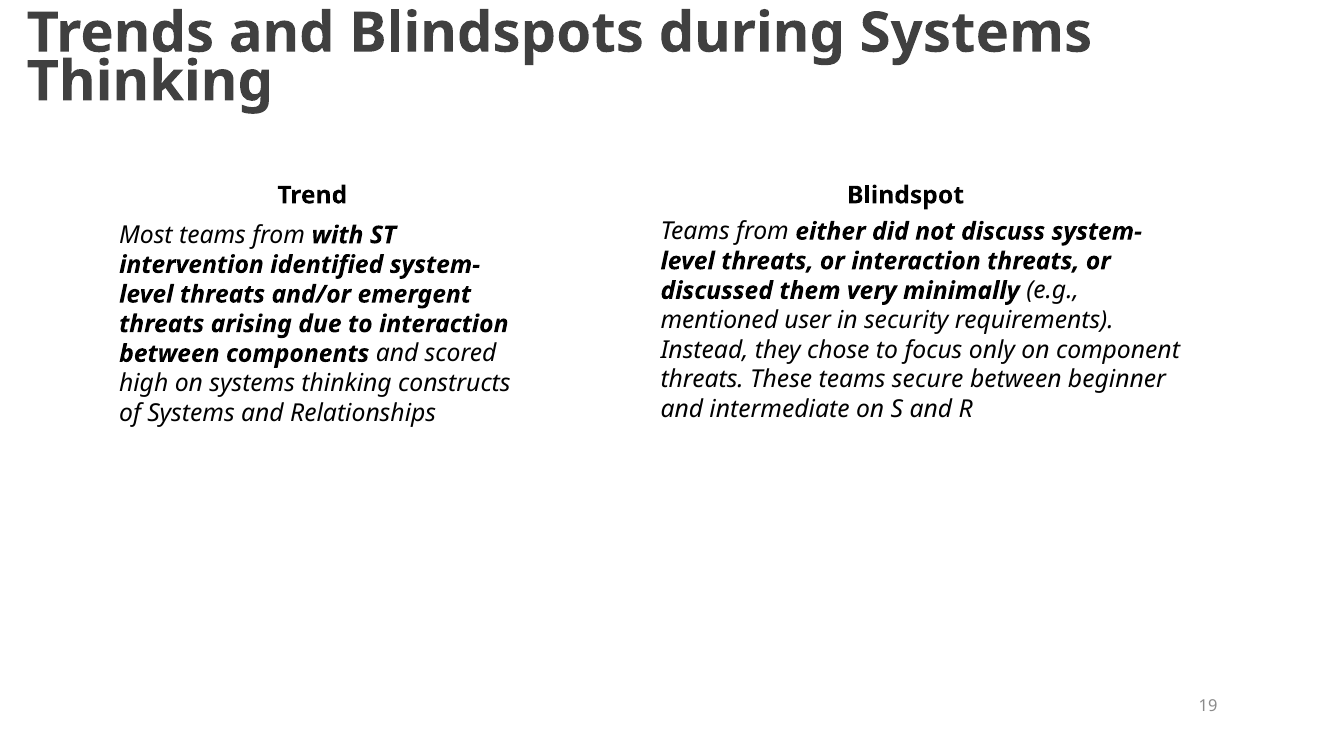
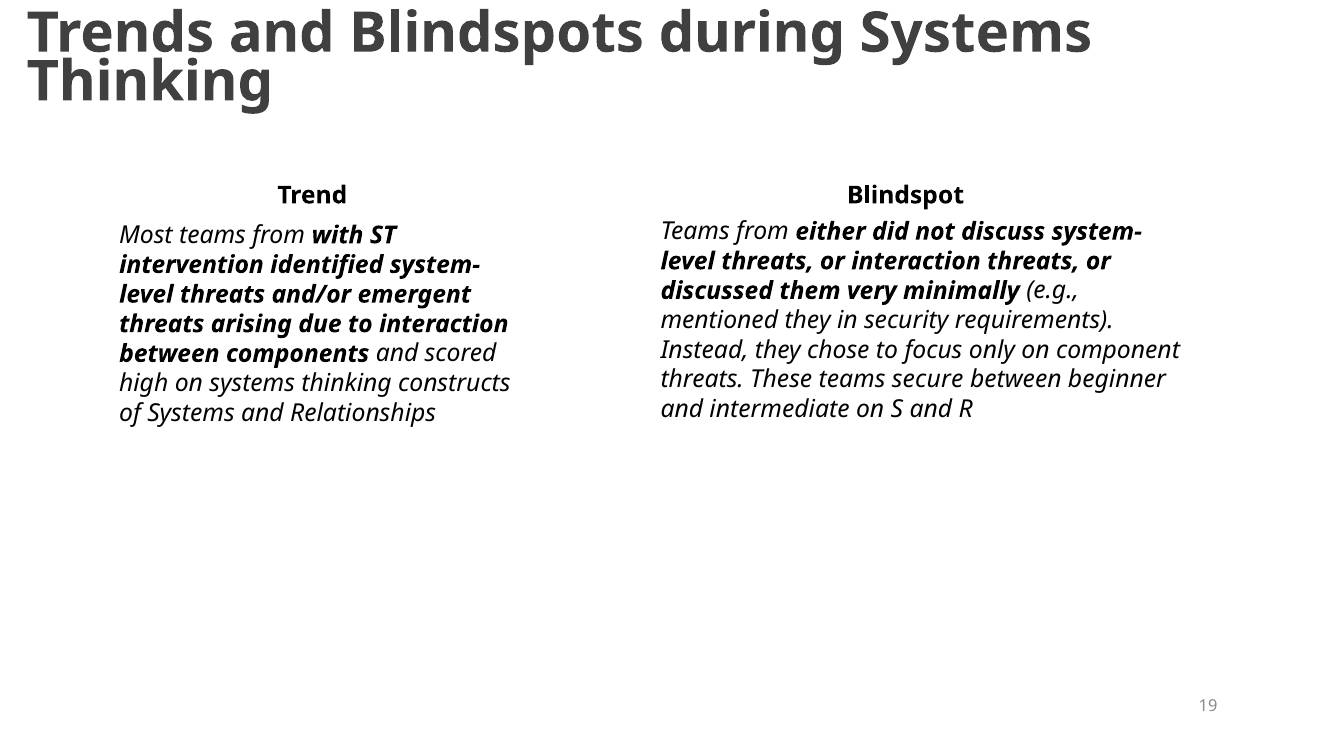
mentioned user: user -> they (808, 321)
